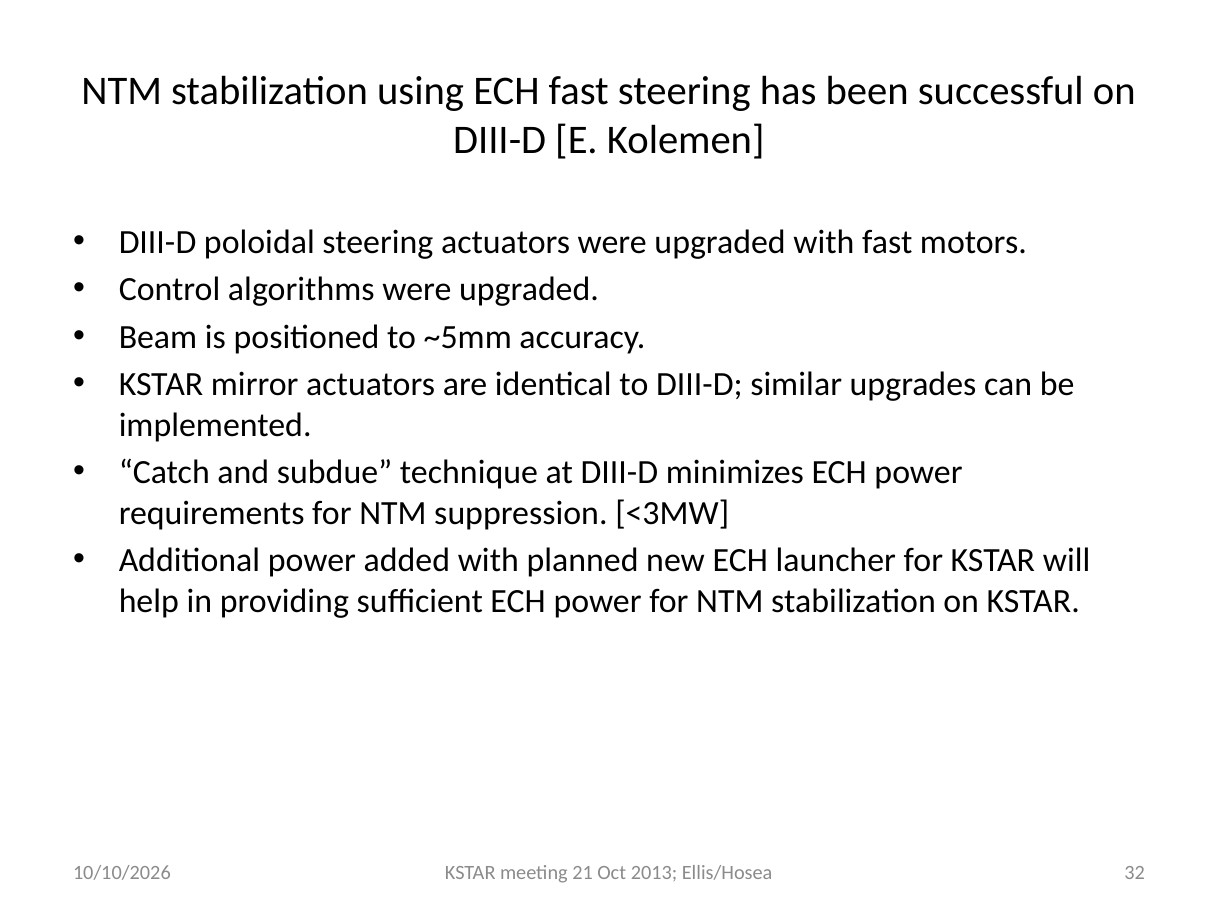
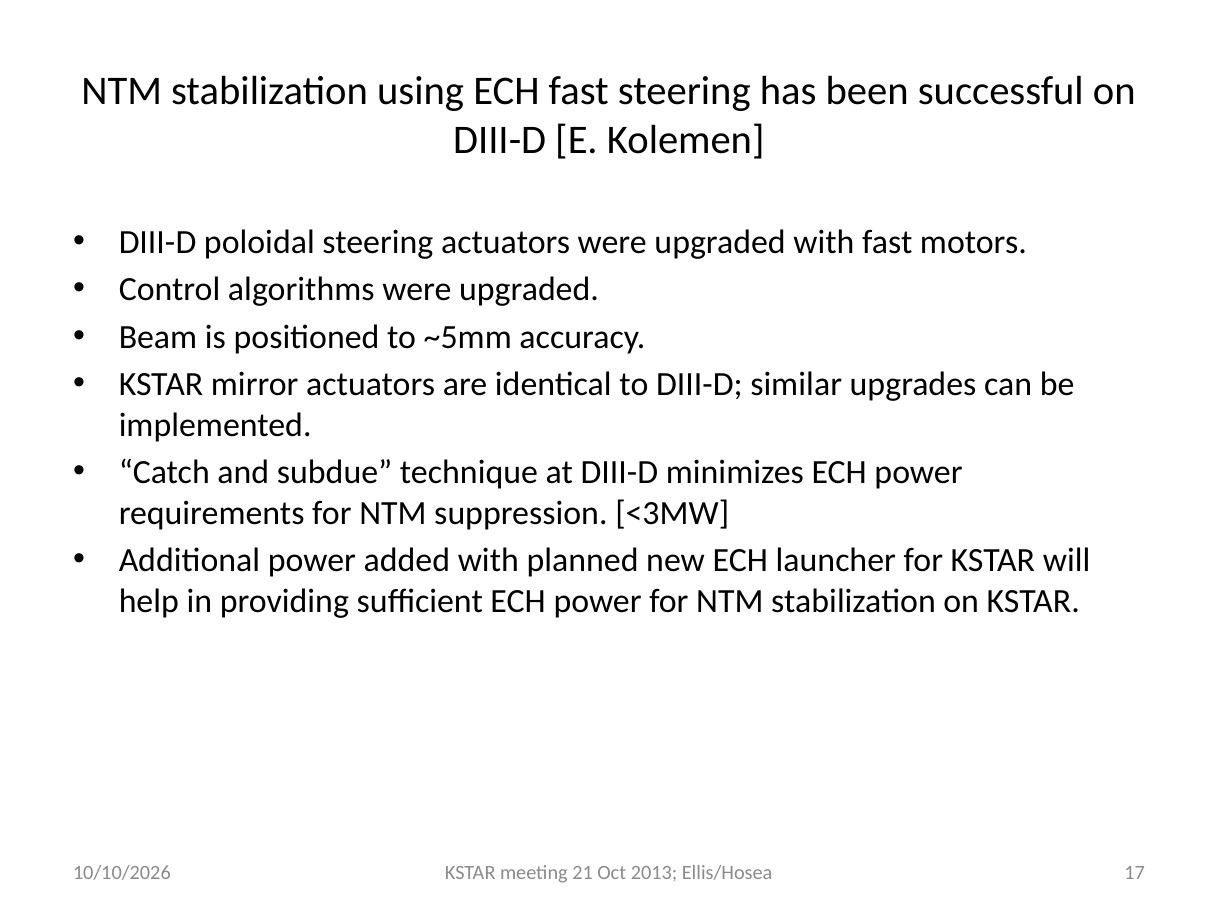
32: 32 -> 17 (1135, 872)
